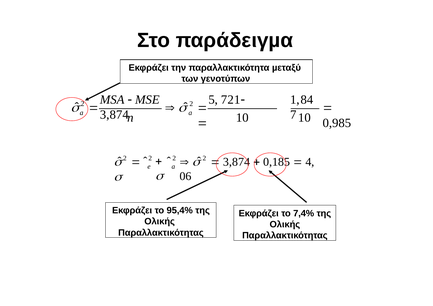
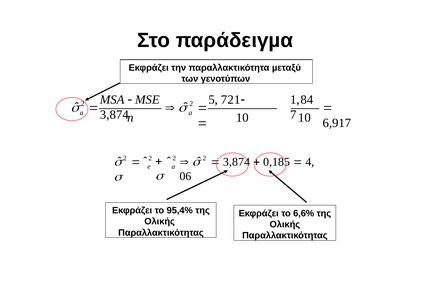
0,985: 0,985 -> 6,917 (337, 123)
7,4%: 7,4% -> 6,6% (304, 213)
